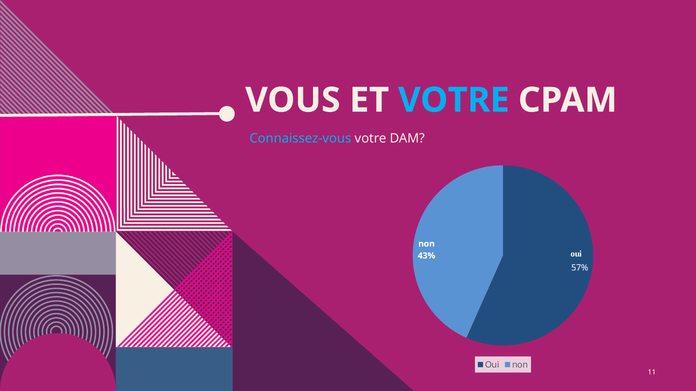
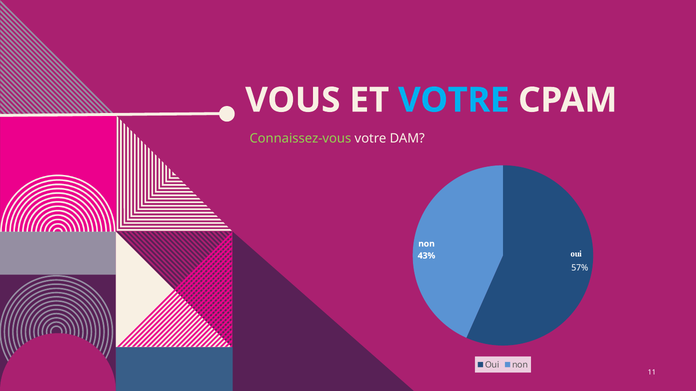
Connaissez-vous colour: light blue -> light green (300, 139)
